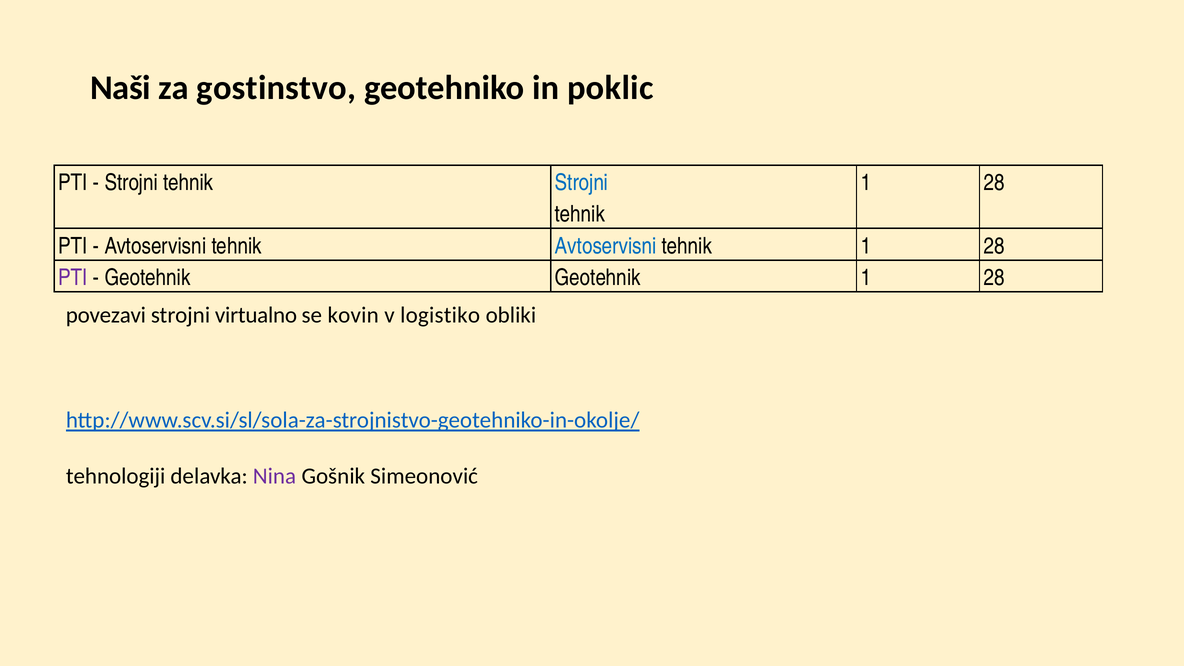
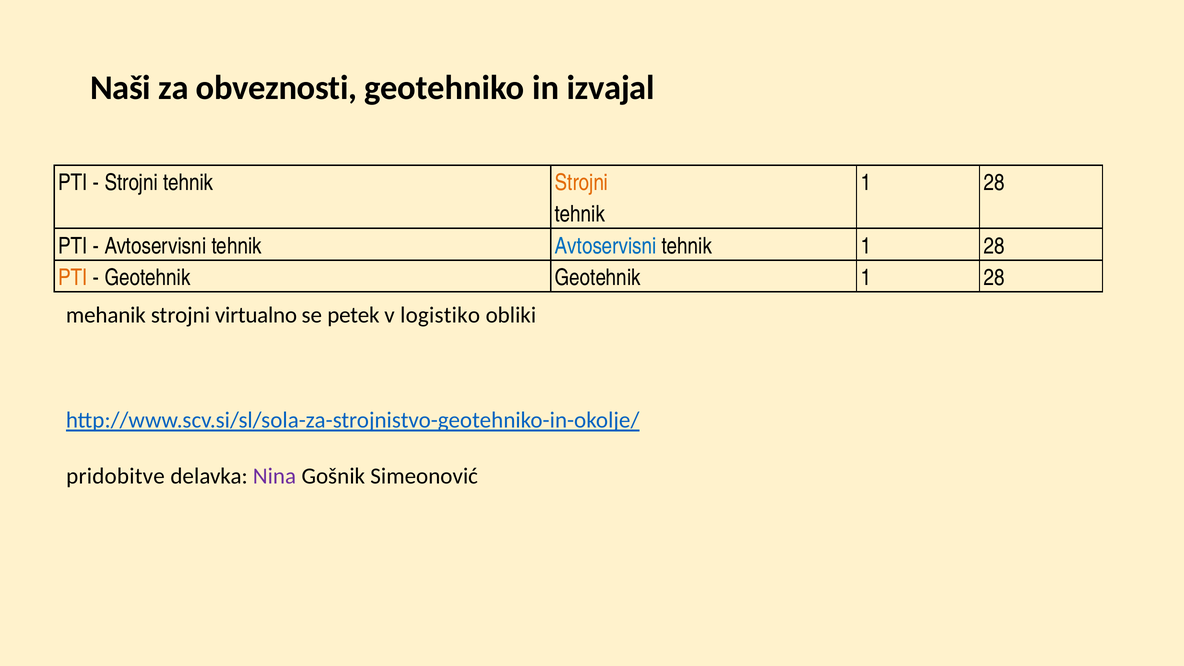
gostinstvo: gostinstvo -> obveznosti (276, 88)
poklic: poklic -> izvajal (611, 88)
Strojni colour: blue -> orange (582, 183)
PTI colour: purple -> orange (73, 278)
povezavi: povezavi -> mehanik (106, 315)
kovin: kovin -> petek (353, 315)
tehnologiji: tehnologiji -> pridobitve (115, 476)
